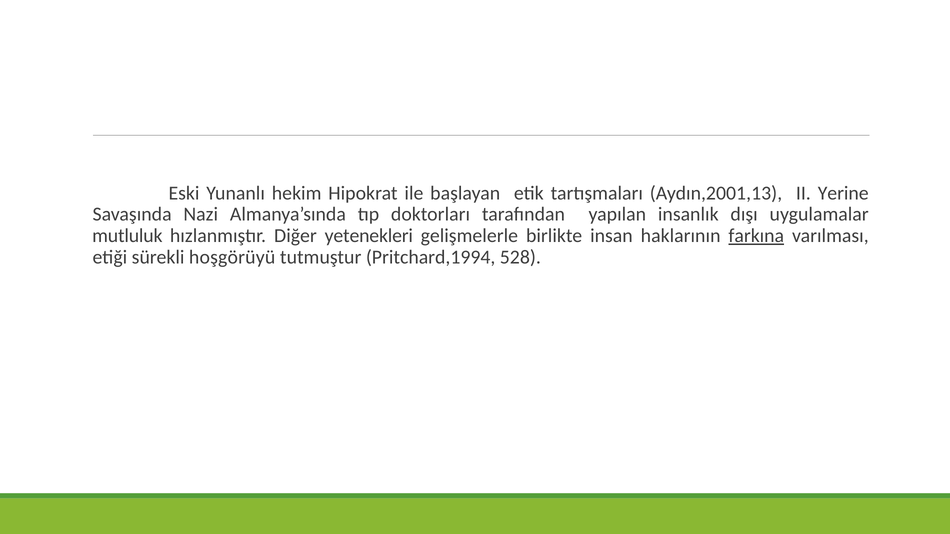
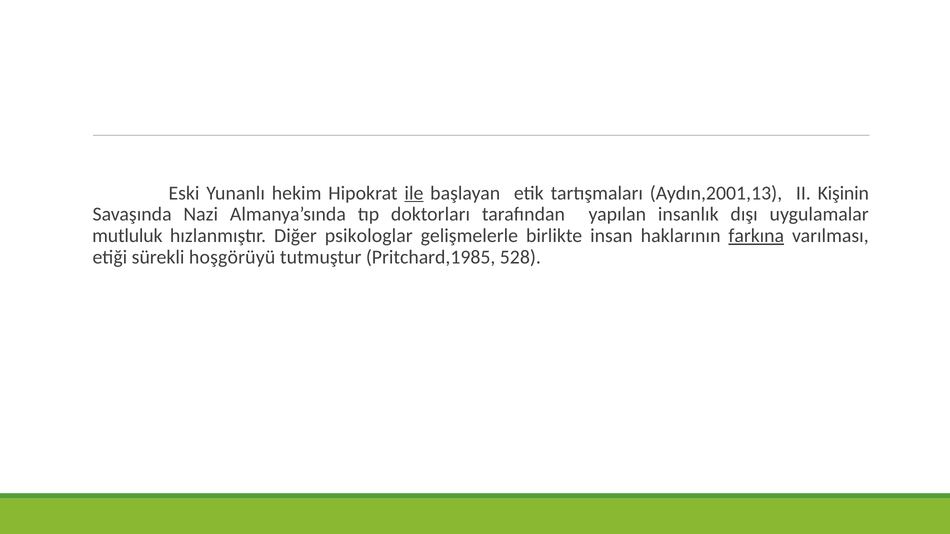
ile underline: none -> present (414, 193)
Yerine: Yerine -> Kişinin (843, 193)
yetenekleri: yetenekleri -> psikologlar (369, 236)
Pritchard,1994: Pritchard,1994 -> Pritchard,1985 (431, 257)
